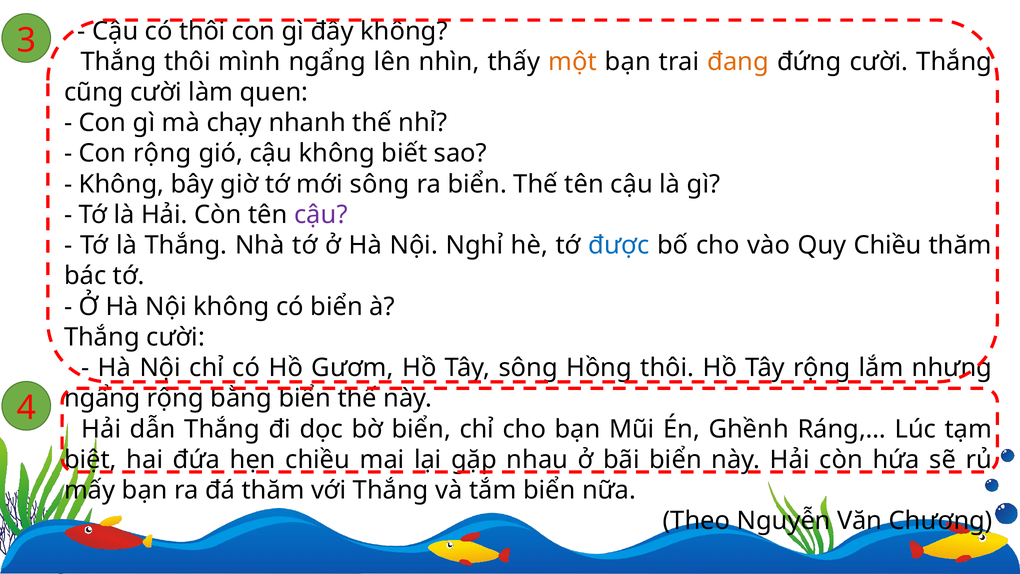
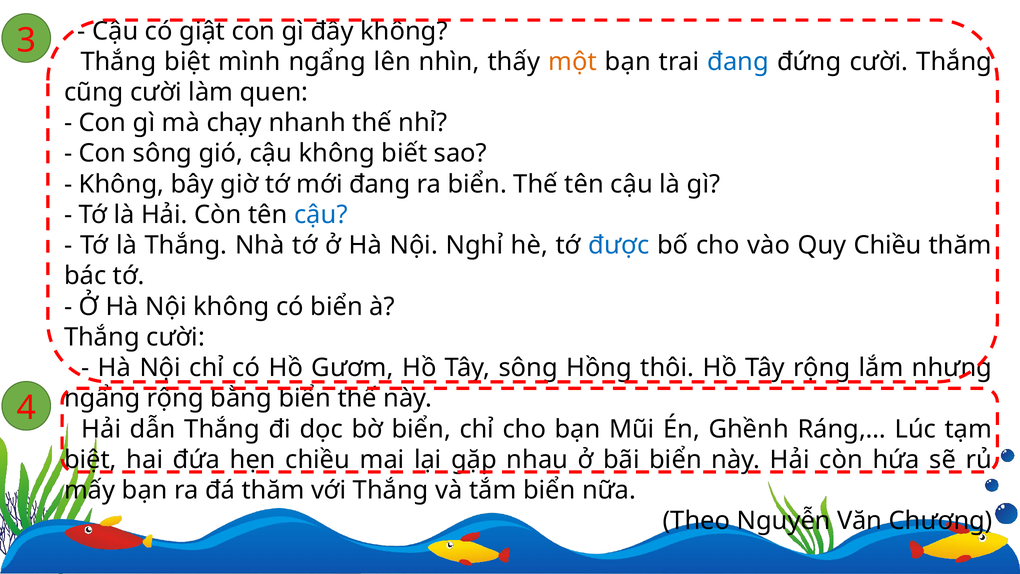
có thôi: thôi -> giật (202, 31)
Thắng thôi: thôi -> biệt (187, 62)
đang colour: orange -> blue (738, 62)
Con rộng: rộng -> sông (162, 153)
mới sông: sông -> đang (380, 184)
cậu colour: purple -> blue (321, 215)
